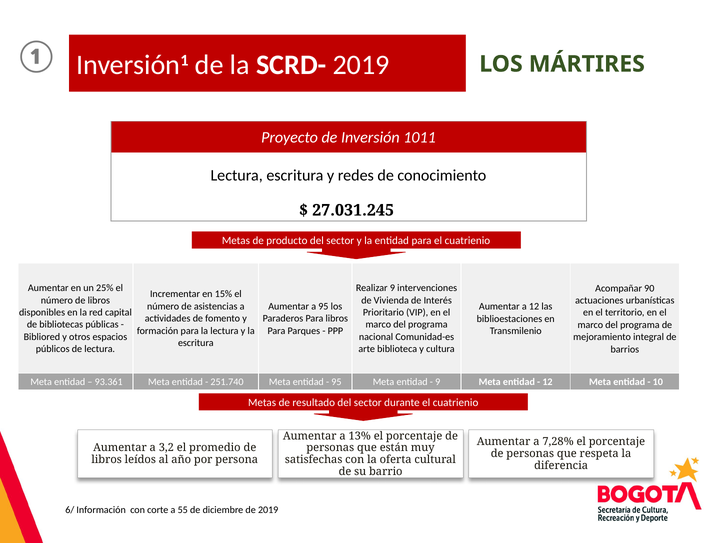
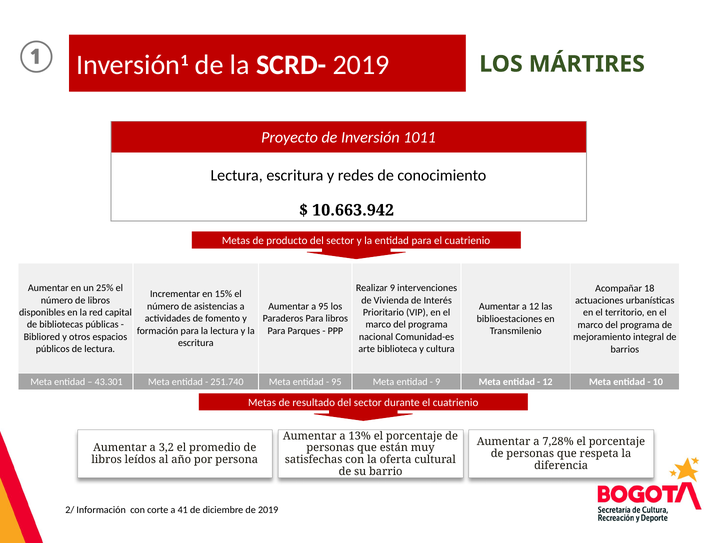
27.031.245: 27.031.245 -> 10.663.942 (353, 210)
90: 90 -> 18 (649, 288)
93.361: 93.361 -> 43.301 (109, 382)
6/: 6/ -> 2/ (70, 510)
55: 55 -> 41 (183, 510)
